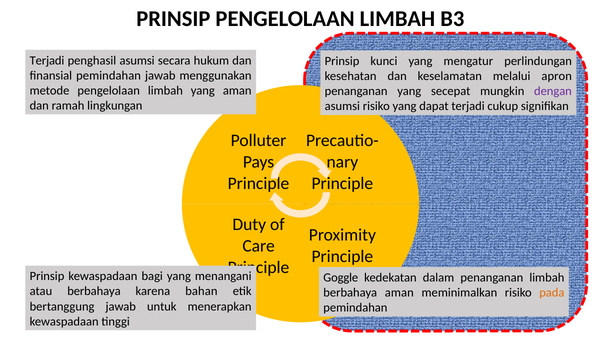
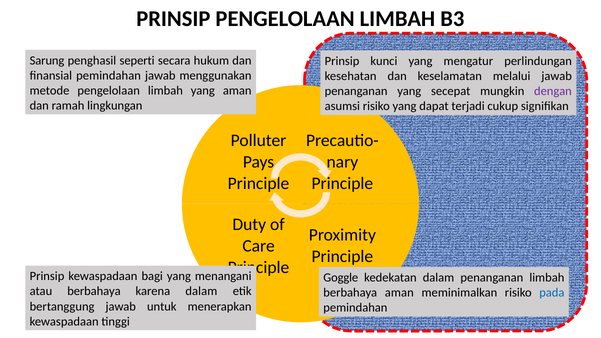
Terjadi: Terjadi -> Sarung (47, 60)
penghasil asumsi: asumsi -> seperti (137, 60)
melalui apron: apron -> jawab (557, 76)
karena bahan: bahan -> dalam (201, 291)
pada colour: orange -> blue (552, 293)
